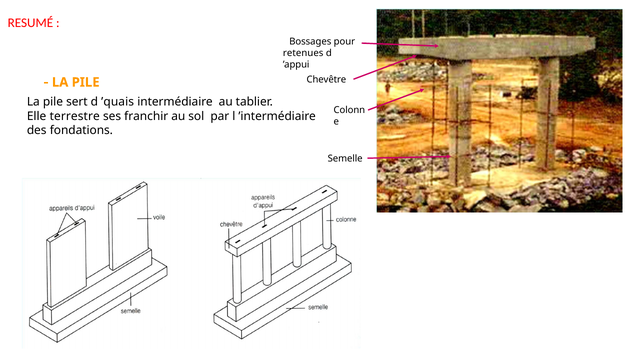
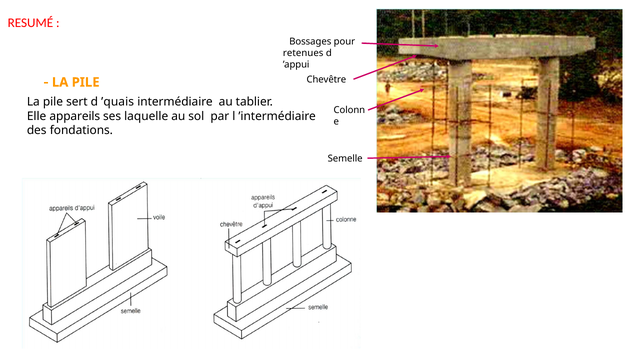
terrestre: terrestre -> appareils (75, 116)
franchir: franchir -> laquelle (146, 116)
